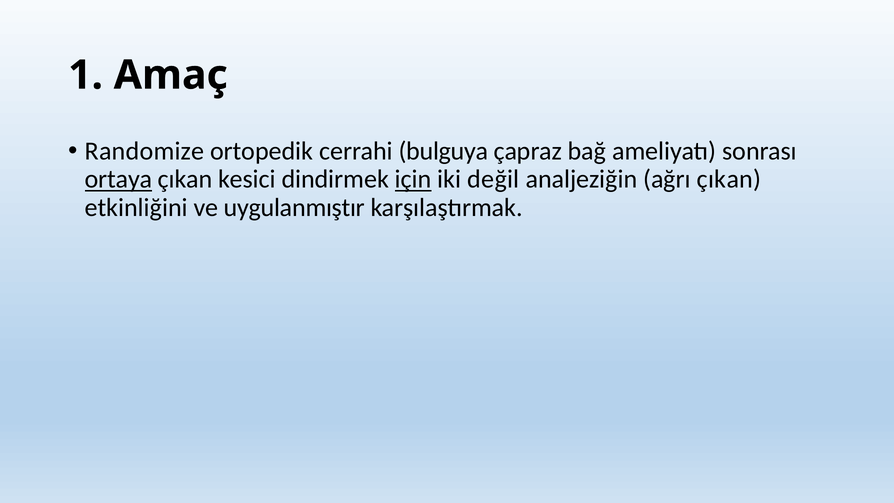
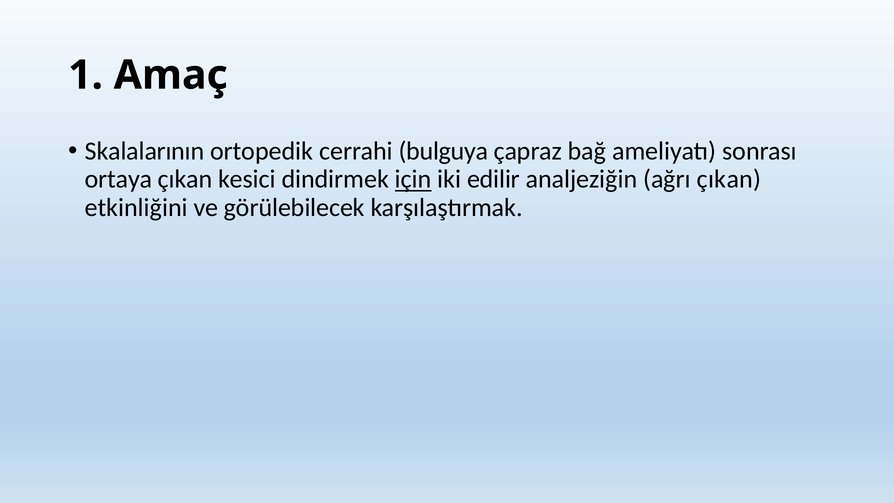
Randomize: Randomize -> Skalalarının (145, 151)
ortaya underline: present -> none (119, 179)
değil: değil -> edilir (494, 179)
uygulanmıştır: uygulanmıştır -> görülebilecek (294, 207)
